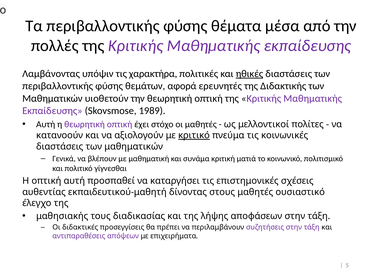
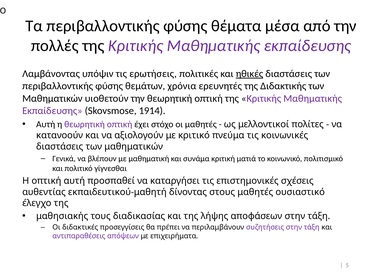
χαρακτήρα: χαρακτήρα -> ερωτήσεις (153, 74)
αφορά: αφορά -> χρόνια (182, 86)
1989: 1989 -> 1914 (152, 111)
κριτικό underline: present -> none (194, 136)
